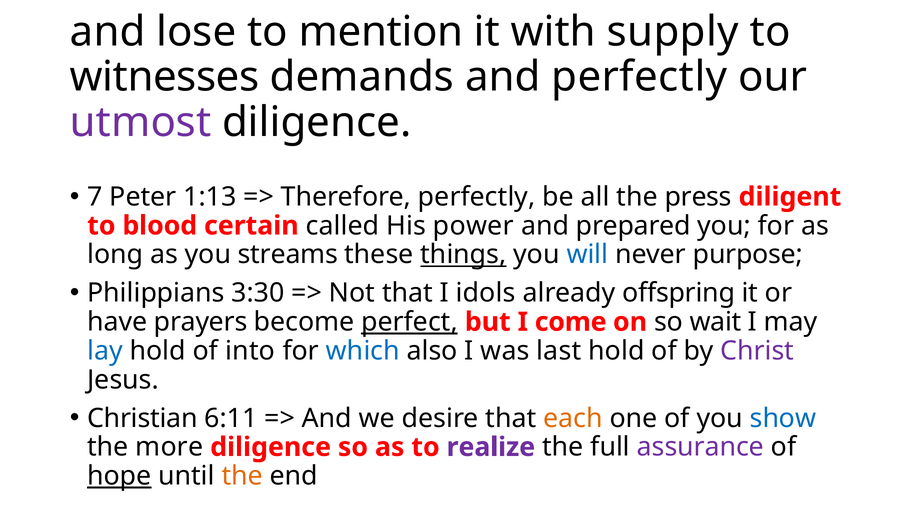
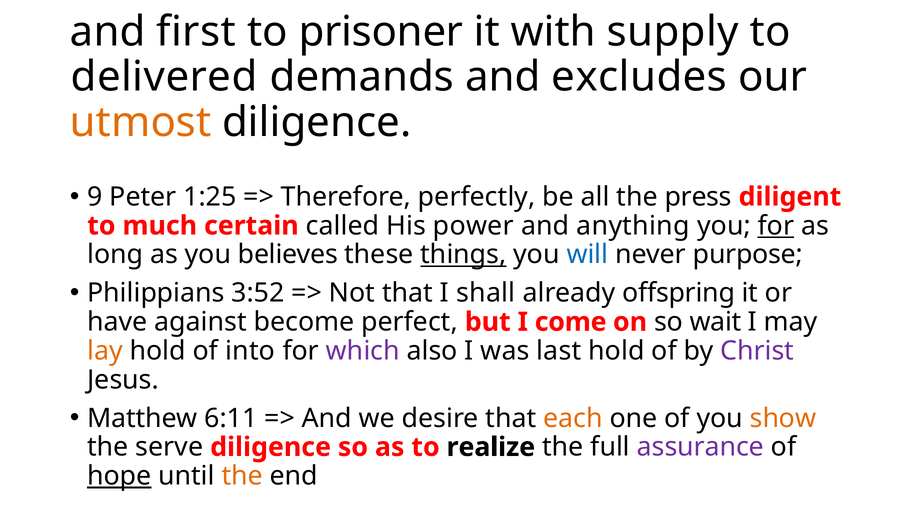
lose: lose -> first (196, 32)
mention: mention -> prisoner (381, 32)
witnesses: witnesses -> delivered (164, 77)
and perfectly: perfectly -> excludes (639, 77)
utmost colour: purple -> orange (141, 123)
7: 7 -> 9 (95, 197)
1:13: 1:13 -> 1:25 (210, 197)
blood: blood -> much (160, 226)
prepared: prepared -> anything (633, 226)
for underline: none -> present (776, 226)
streams: streams -> believes (288, 255)
3:30: 3:30 -> 3:52 (258, 293)
idols: idols -> shall (486, 293)
prayers: prayers -> against (201, 322)
perfect underline: present -> none (409, 322)
lay colour: blue -> orange (105, 351)
which colour: blue -> purple (363, 351)
Christian: Christian -> Matthew (142, 419)
show colour: blue -> orange (783, 419)
more: more -> serve (169, 447)
realize colour: purple -> black (491, 447)
